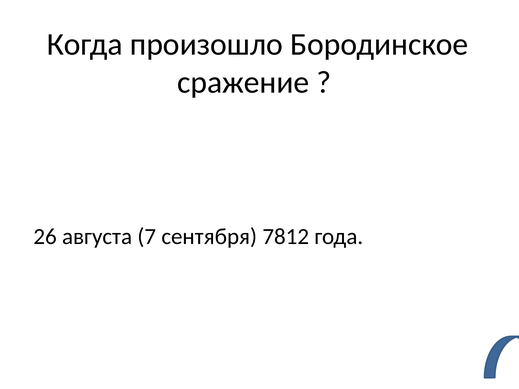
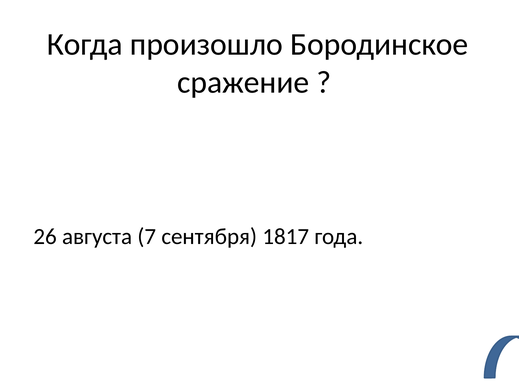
7812: 7812 -> 1817 (286, 237)
